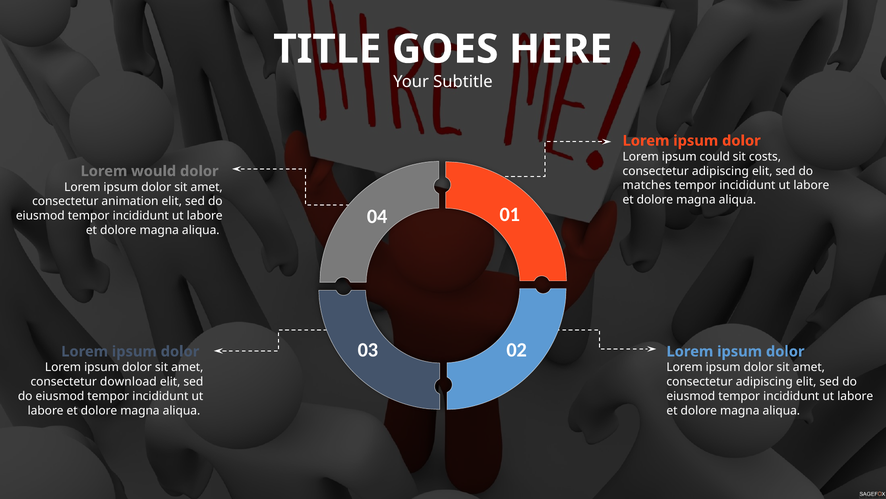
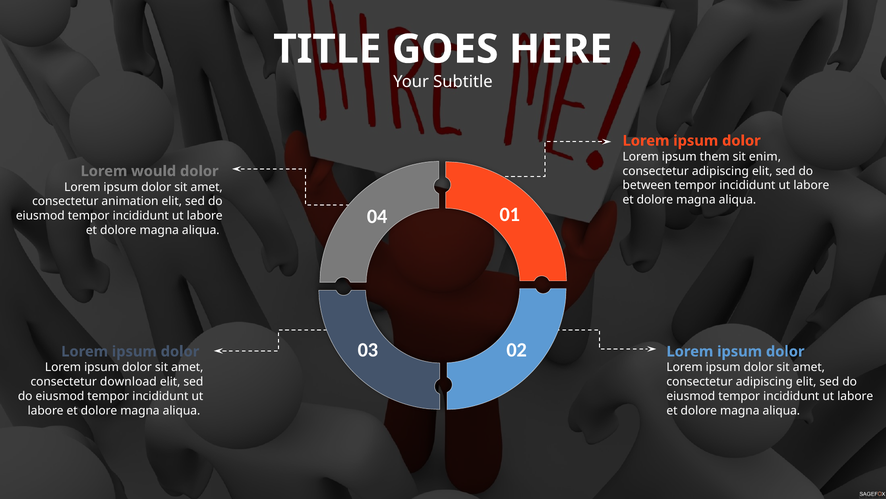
could: could -> them (715, 156)
costs: costs -> enim (765, 156)
matches: matches -> between (647, 185)
